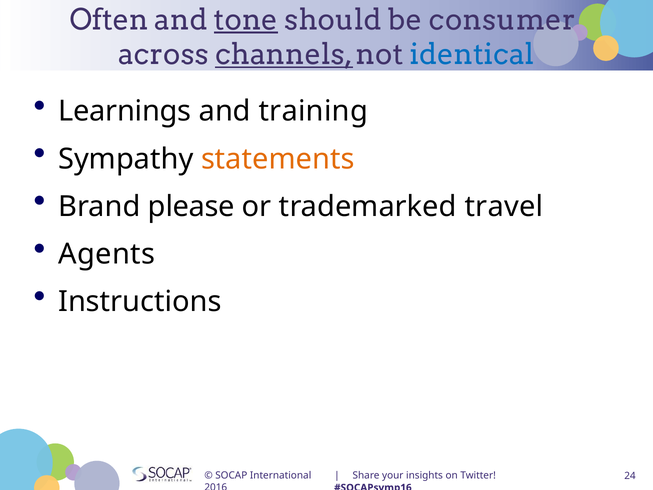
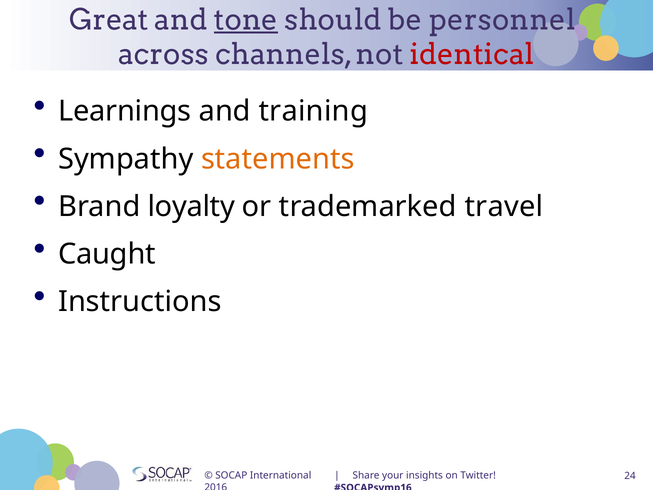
Often: Often -> Great (109, 20)
consumer: consumer -> personnel (502, 20)
channels underline: present -> none (284, 55)
identical colour: blue -> red (472, 55)
please: please -> loyalty (191, 207)
Agents: Agents -> Caught (107, 254)
